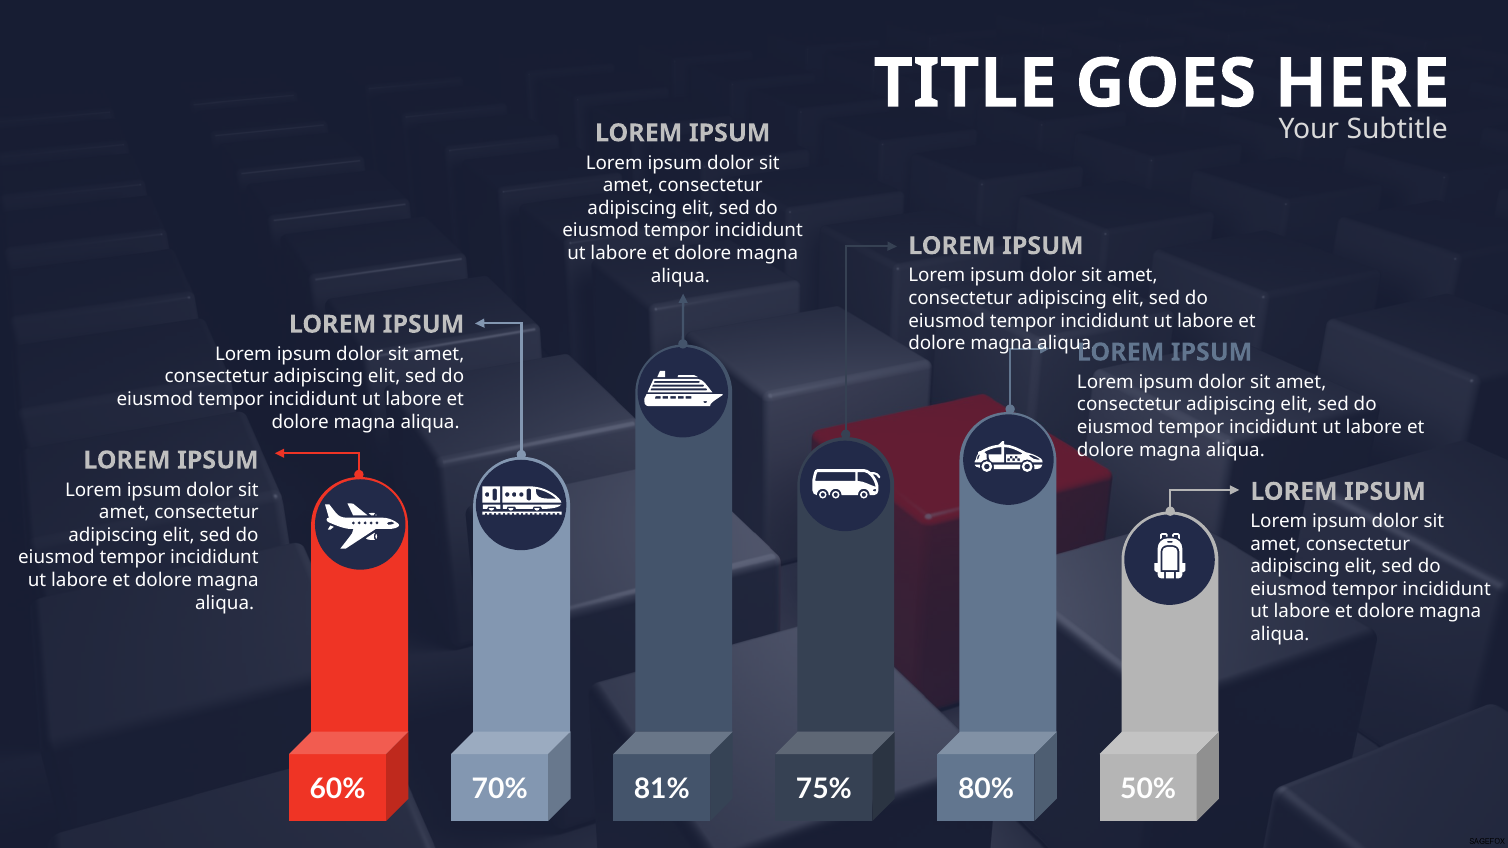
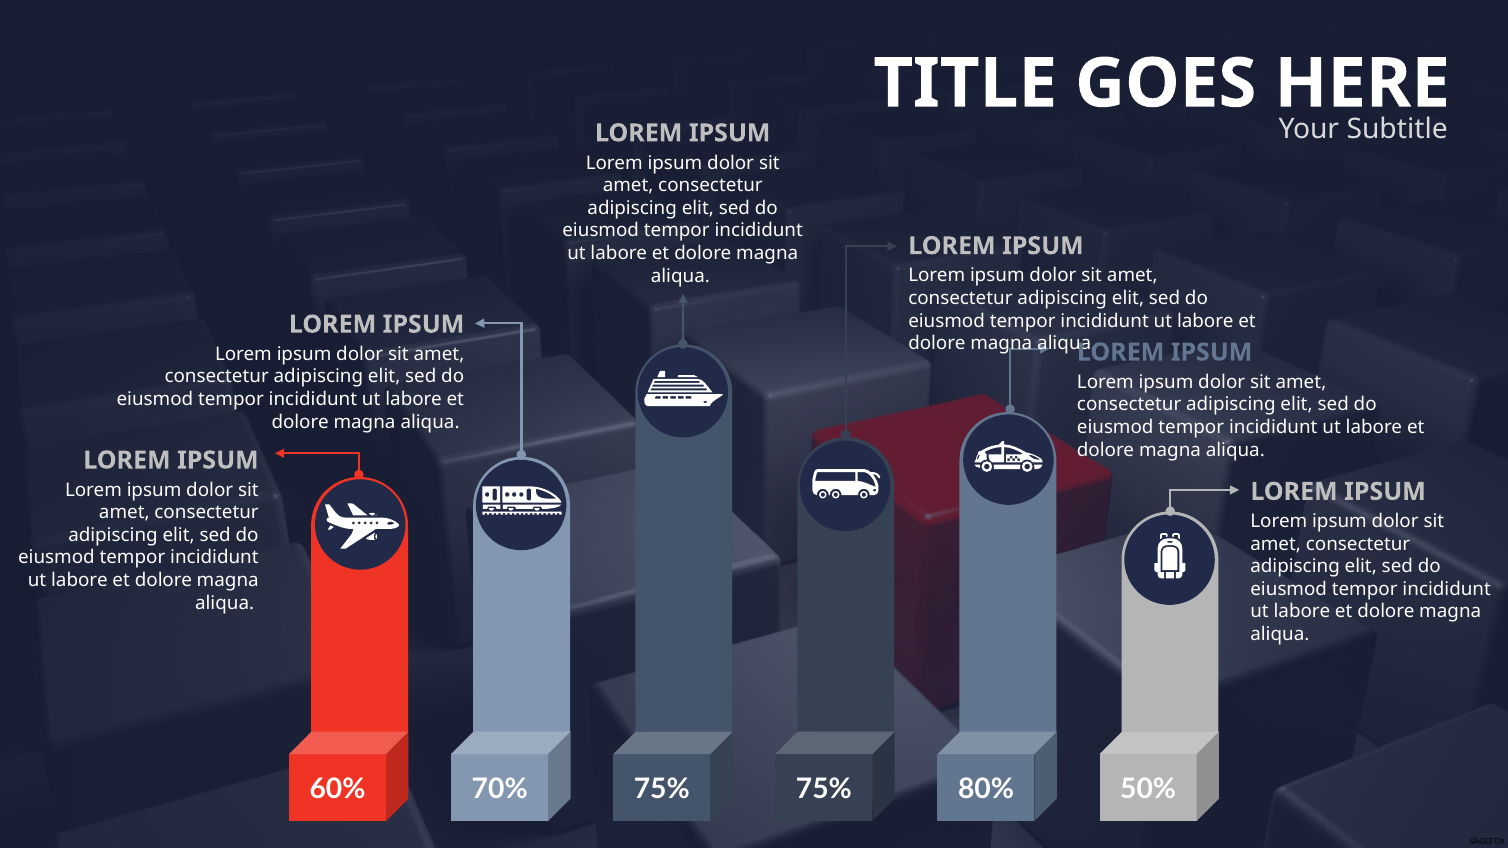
70% 81%: 81% -> 75% (662, 790)
